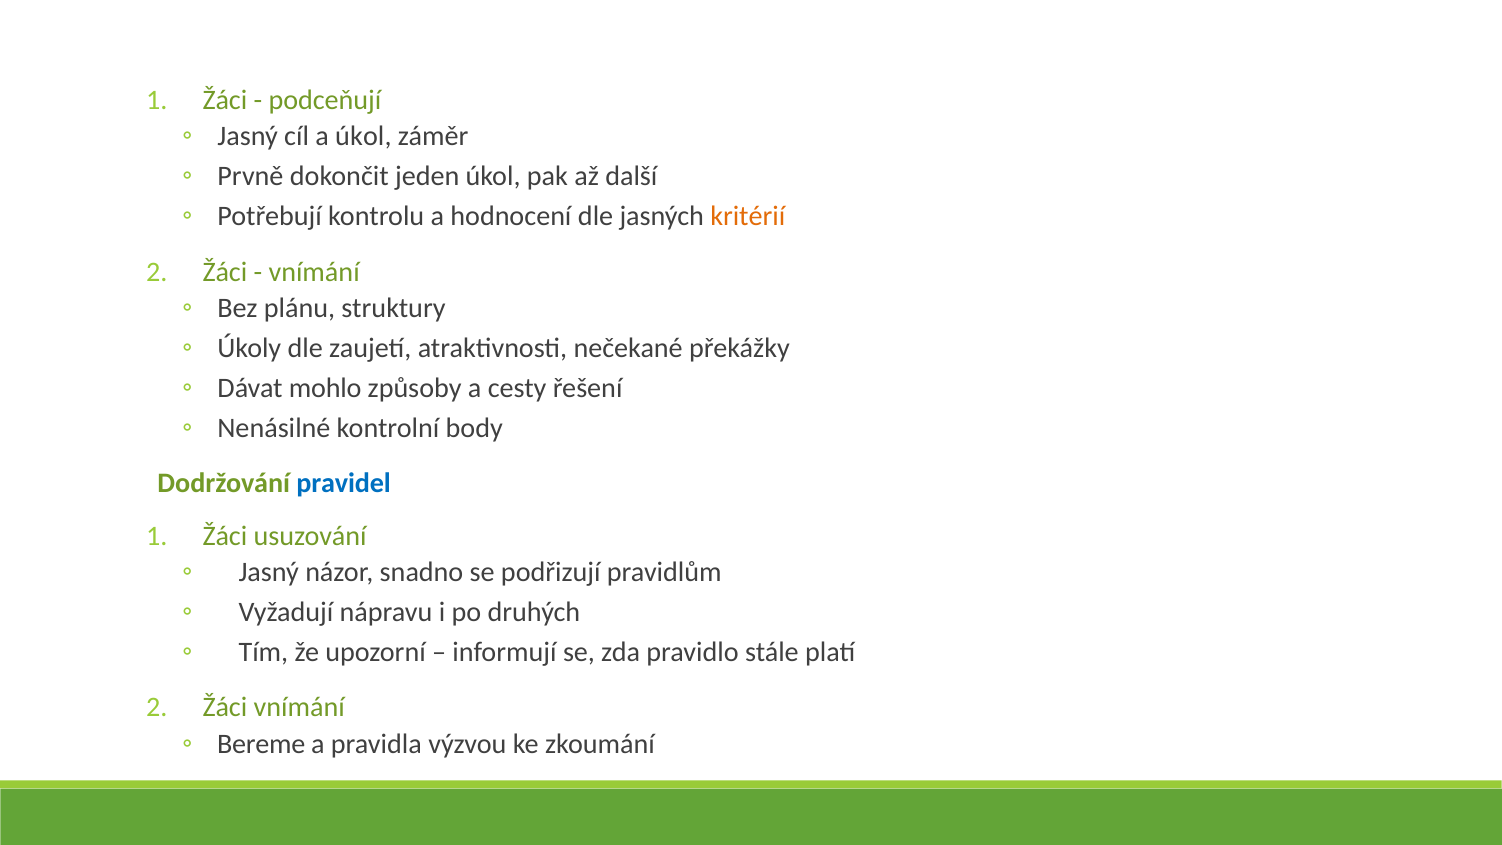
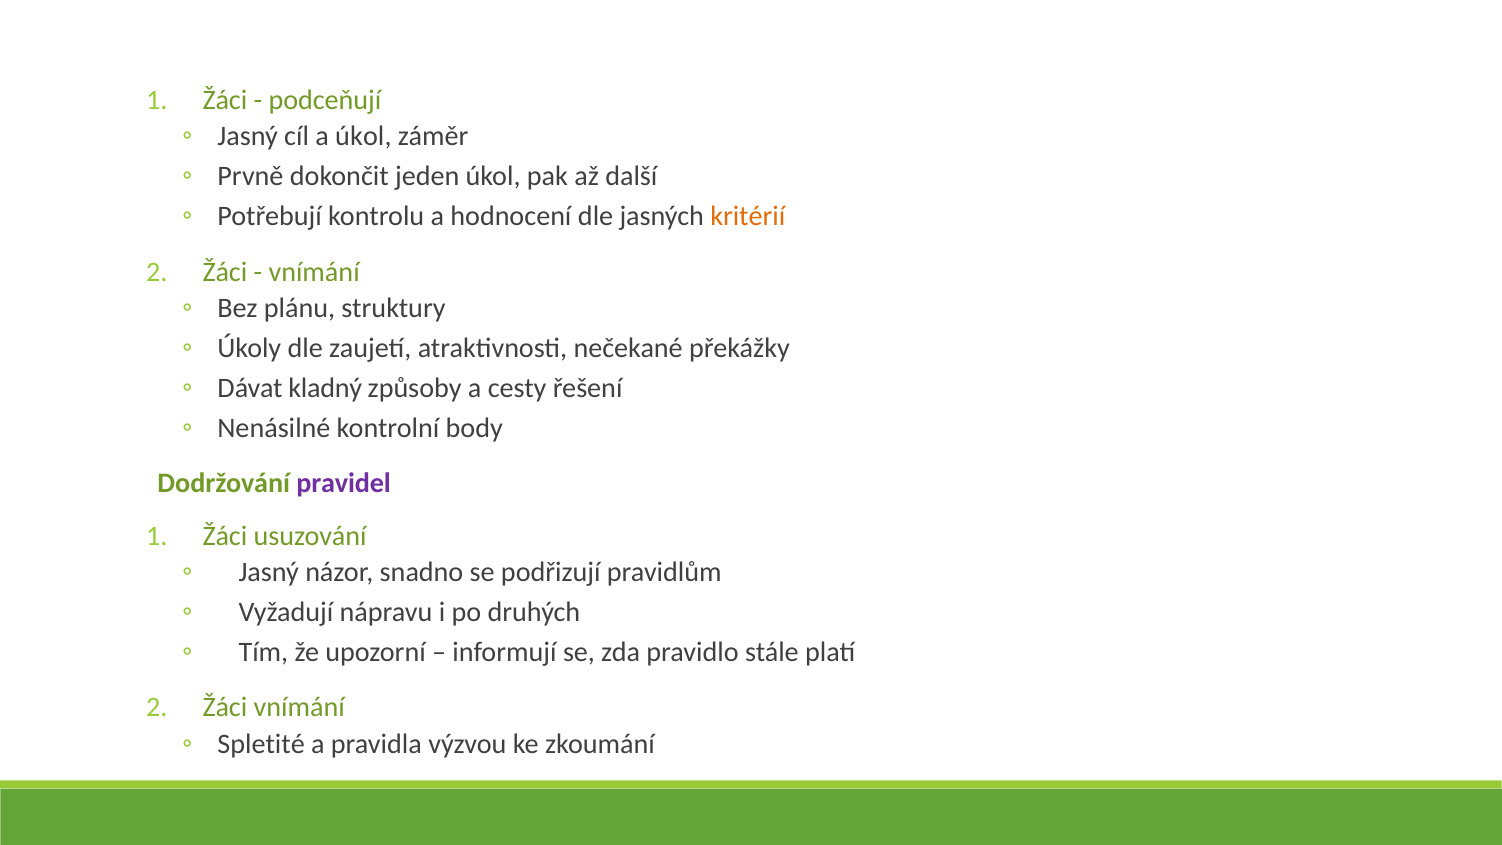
mohlo: mohlo -> kladný (325, 388)
pravidel colour: blue -> purple (344, 483)
Bereme: Bereme -> Spletité (261, 744)
